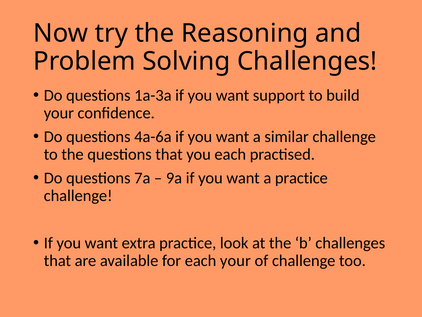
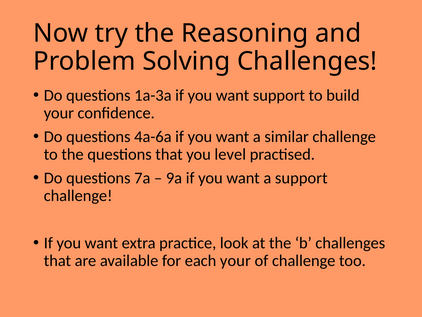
you each: each -> level (230, 154)
a practice: practice -> support (301, 178)
